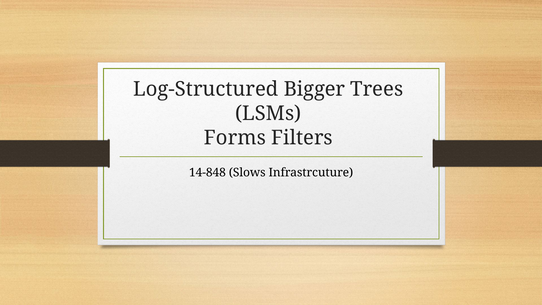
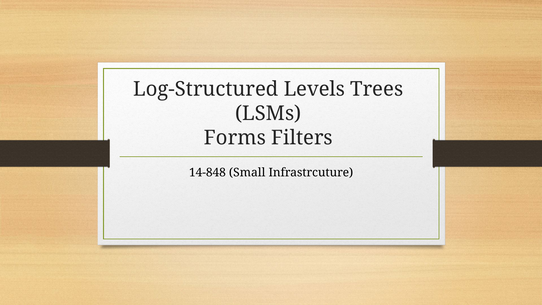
Bigger: Bigger -> Levels (314, 89)
Slows: Slows -> Small (247, 173)
